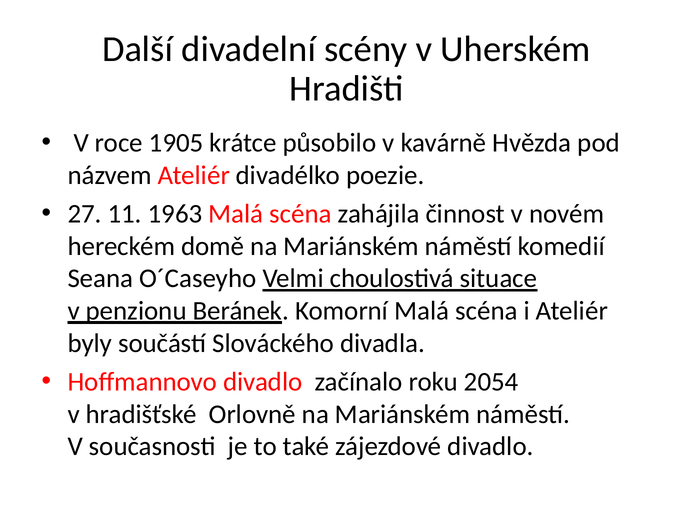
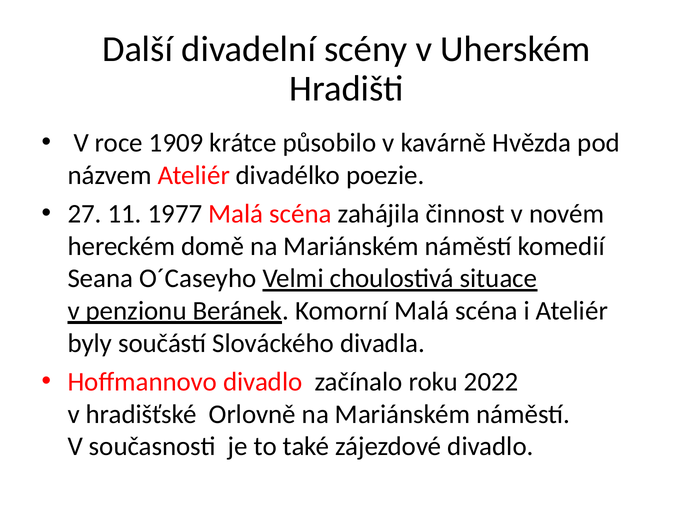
1905: 1905 -> 1909 (176, 143)
1963: 1963 -> 1977 (175, 214)
2054: 2054 -> 2022 (491, 382)
